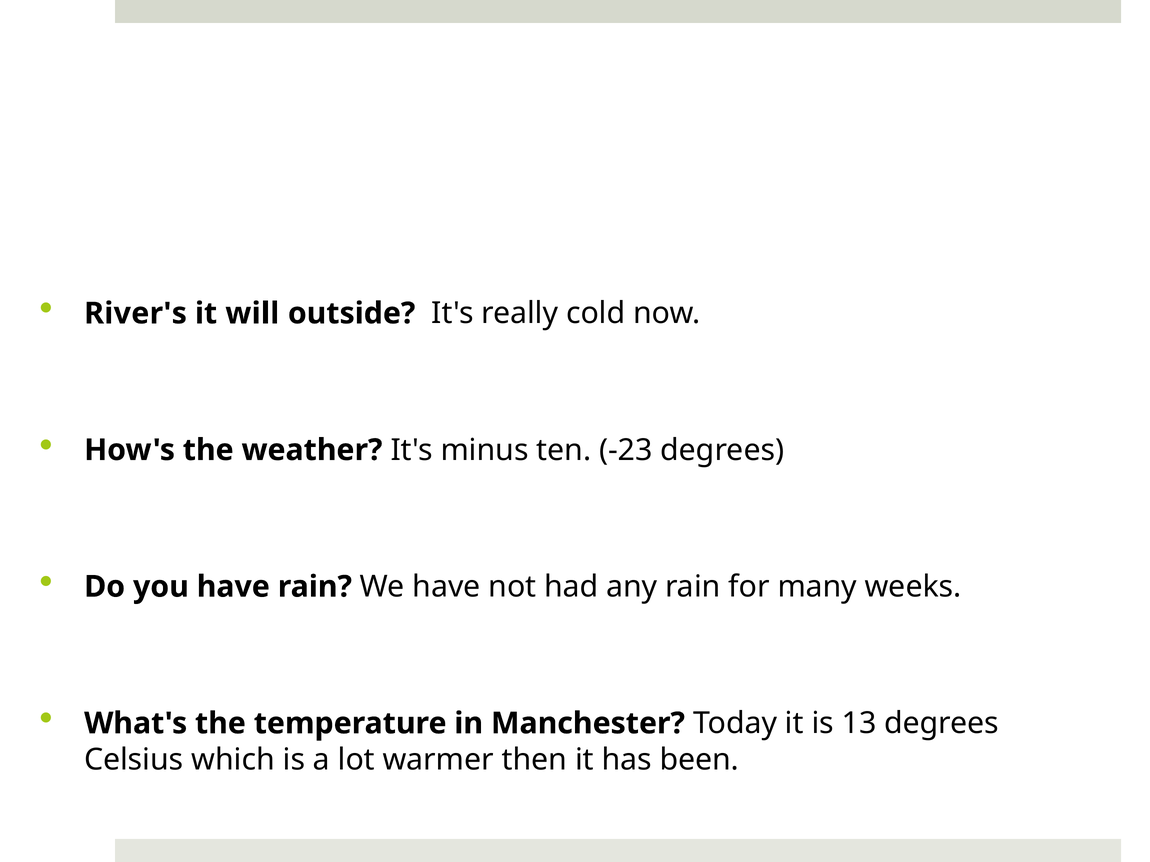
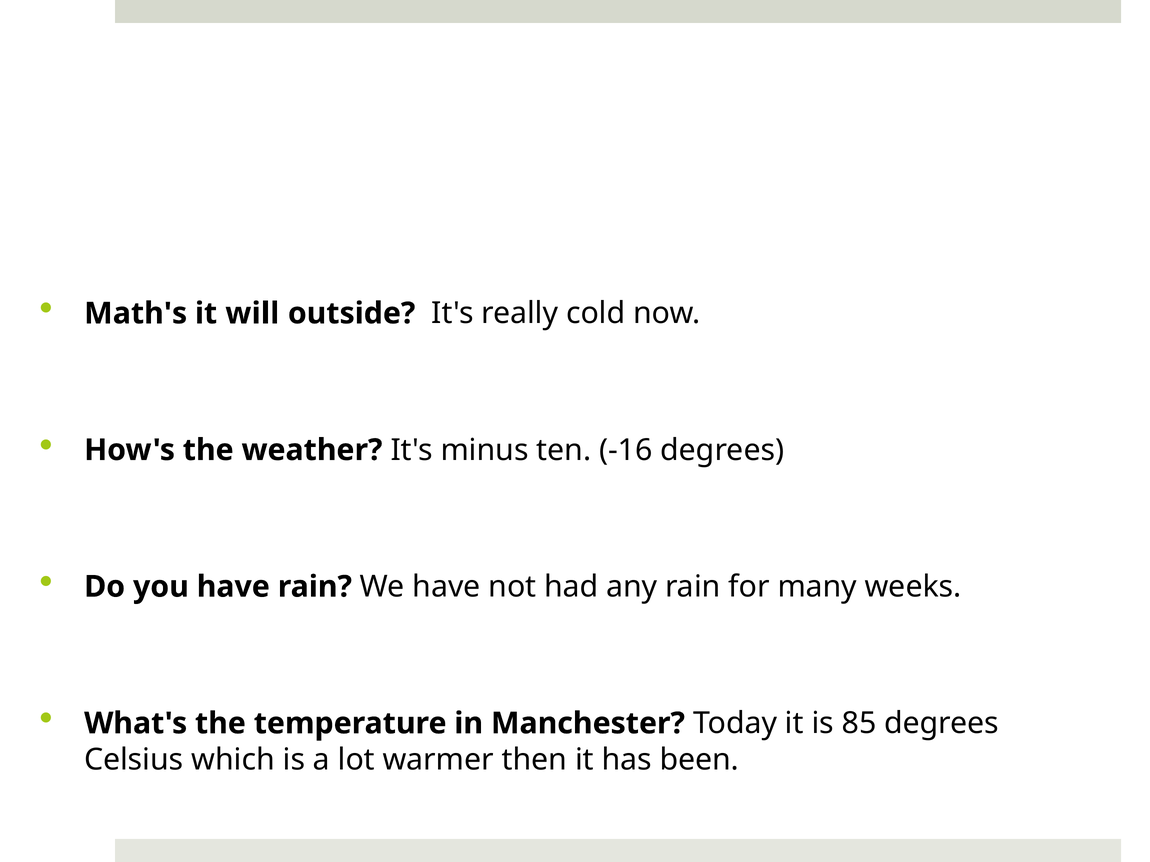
River's: River's -> Math's (136, 314)
-23: -23 -> -16 (626, 450)
13: 13 -> 85 (859, 724)
